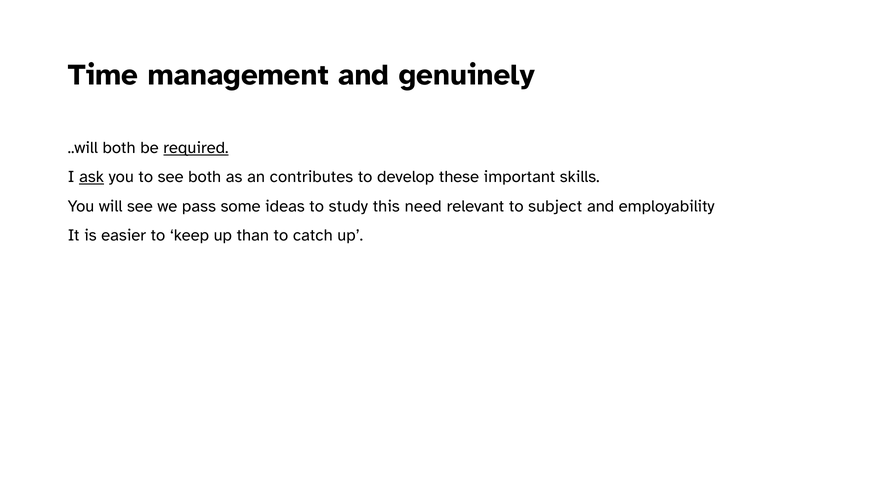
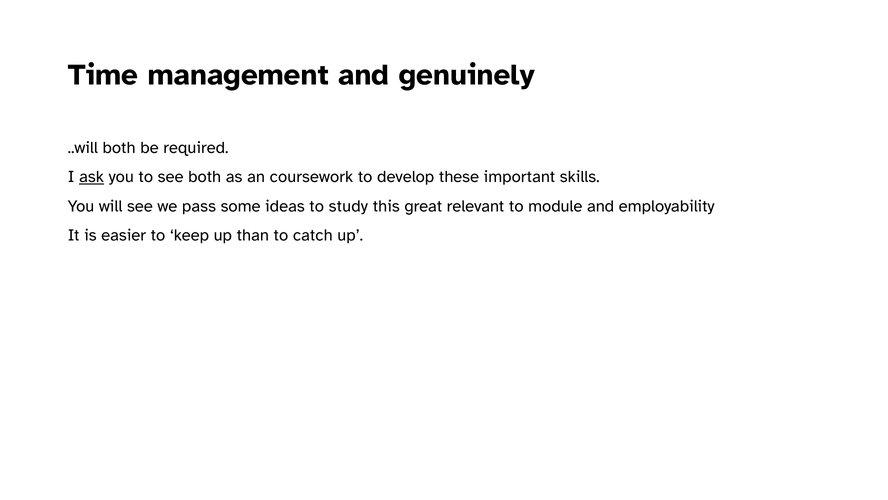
required underline: present -> none (196, 147)
contributes: contributes -> coursework (311, 177)
need: need -> great (423, 206)
subject: subject -> module (555, 206)
